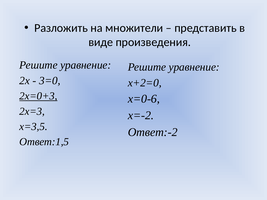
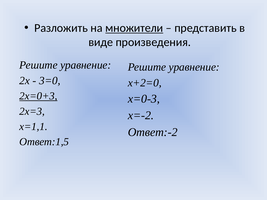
множители underline: none -> present (134, 28)
х=0-6: х=0-6 -> х=0-3 (144, 99)
х=3,5: х=3,5 -> х=1,1 (33, 127)
